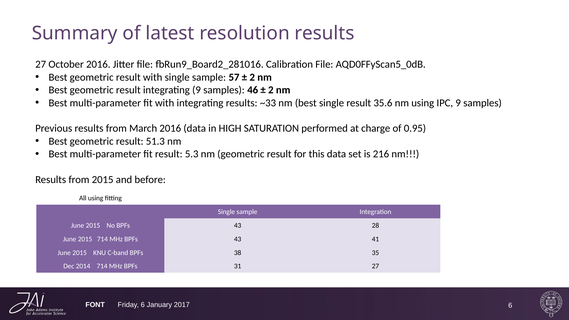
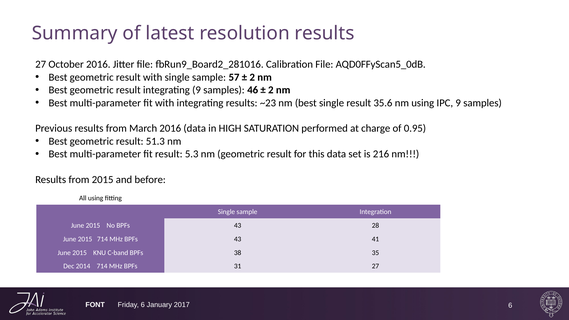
~33: ~33 -> ~23 (268, 103)
